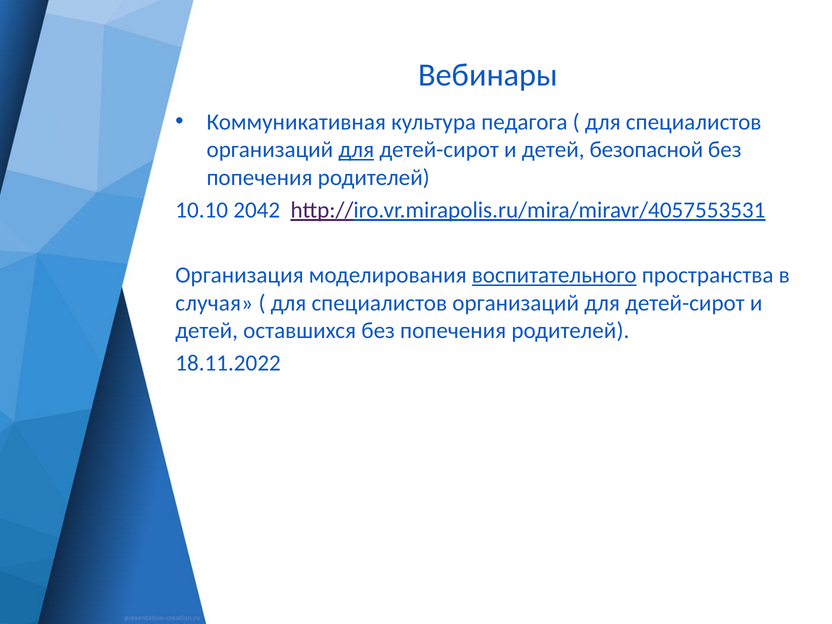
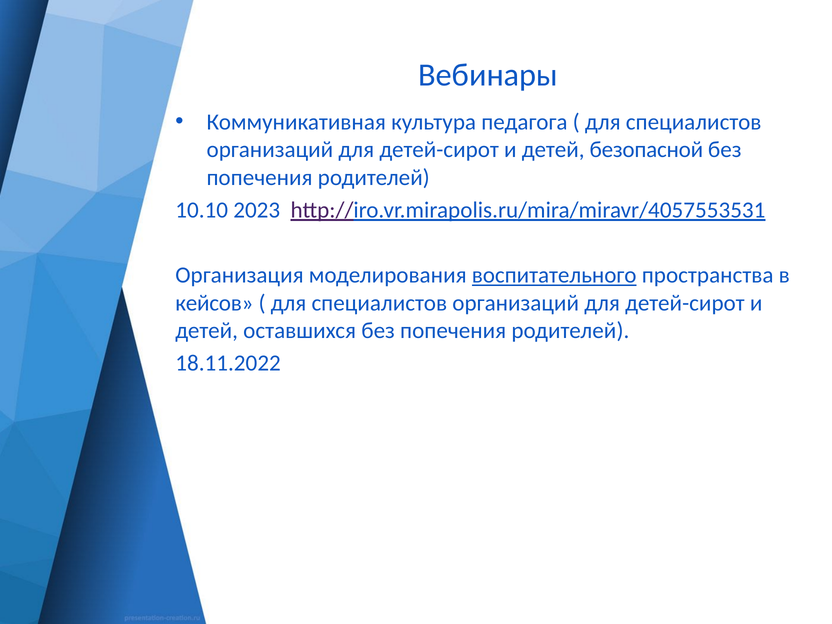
для underline: present -> none (356, 150)
2042: 2042 -> 2023 (257, 210)
случая: случая -> кейсов (214, 303)
